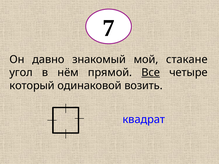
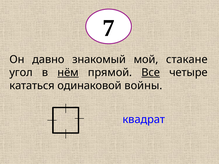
нём underline: none -> present (68, 73)
который: который -> кататься (32, 86)
возить: возить -> войны (143, 86)
